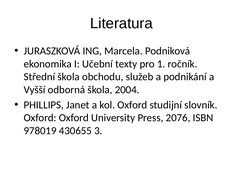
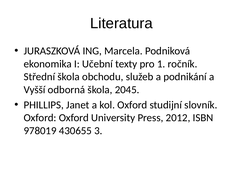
2004: 2004 -> 2045 (127, 90)
2076: 2076 -> 2012 (178, 118)
